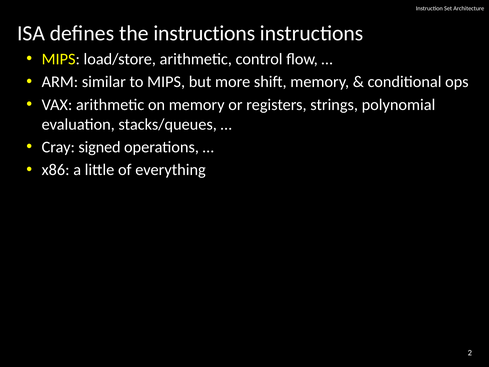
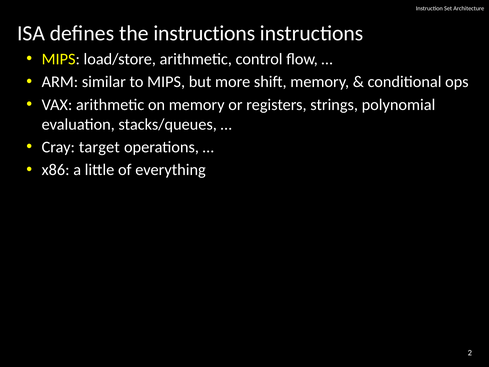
signed: signed -> target (99, 147)
